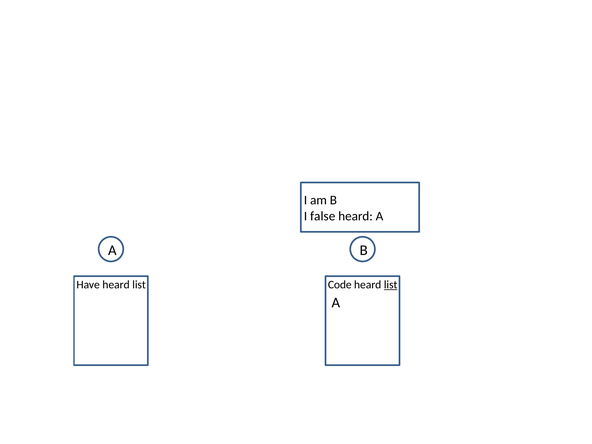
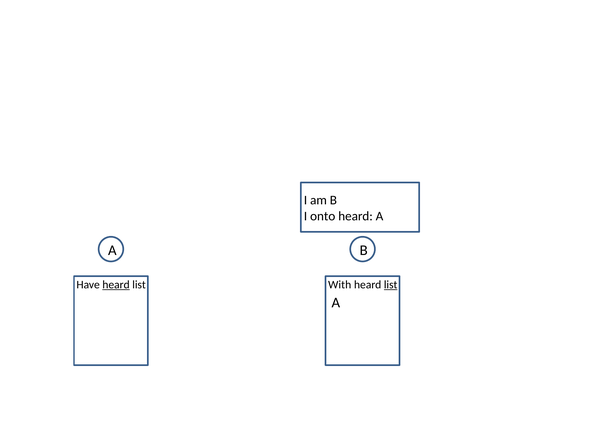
false: false -> onto (323, 216)
heard underline: none -> present (116, 285)
Code: Code -> With (340, 285)
